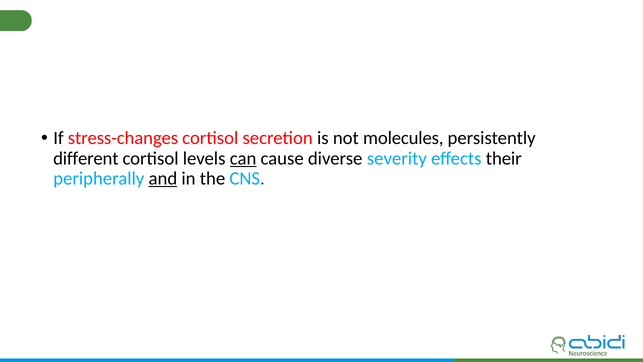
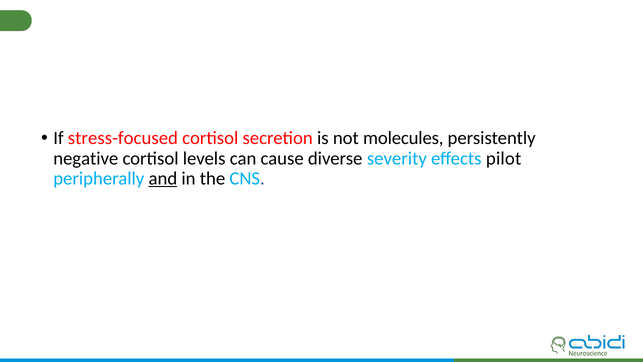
stress-changes: stress-changes -> stress-focused (123, 138)
different: different -> negative (86, 158)
can underline: present -> none (243, 158)
their: their -> pilot (504, 158)
